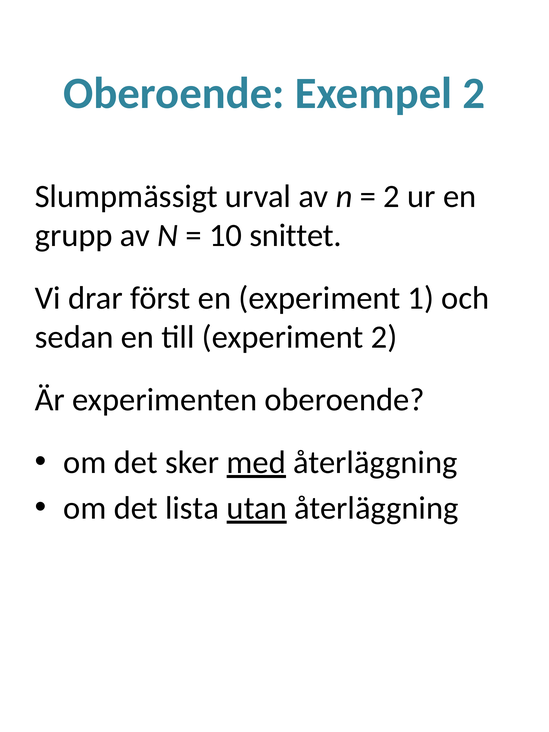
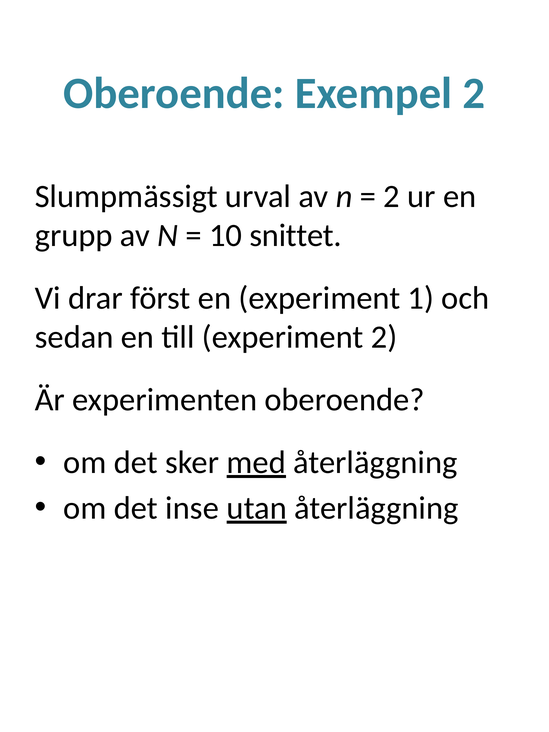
lista: lista -> inse (192, 508)
